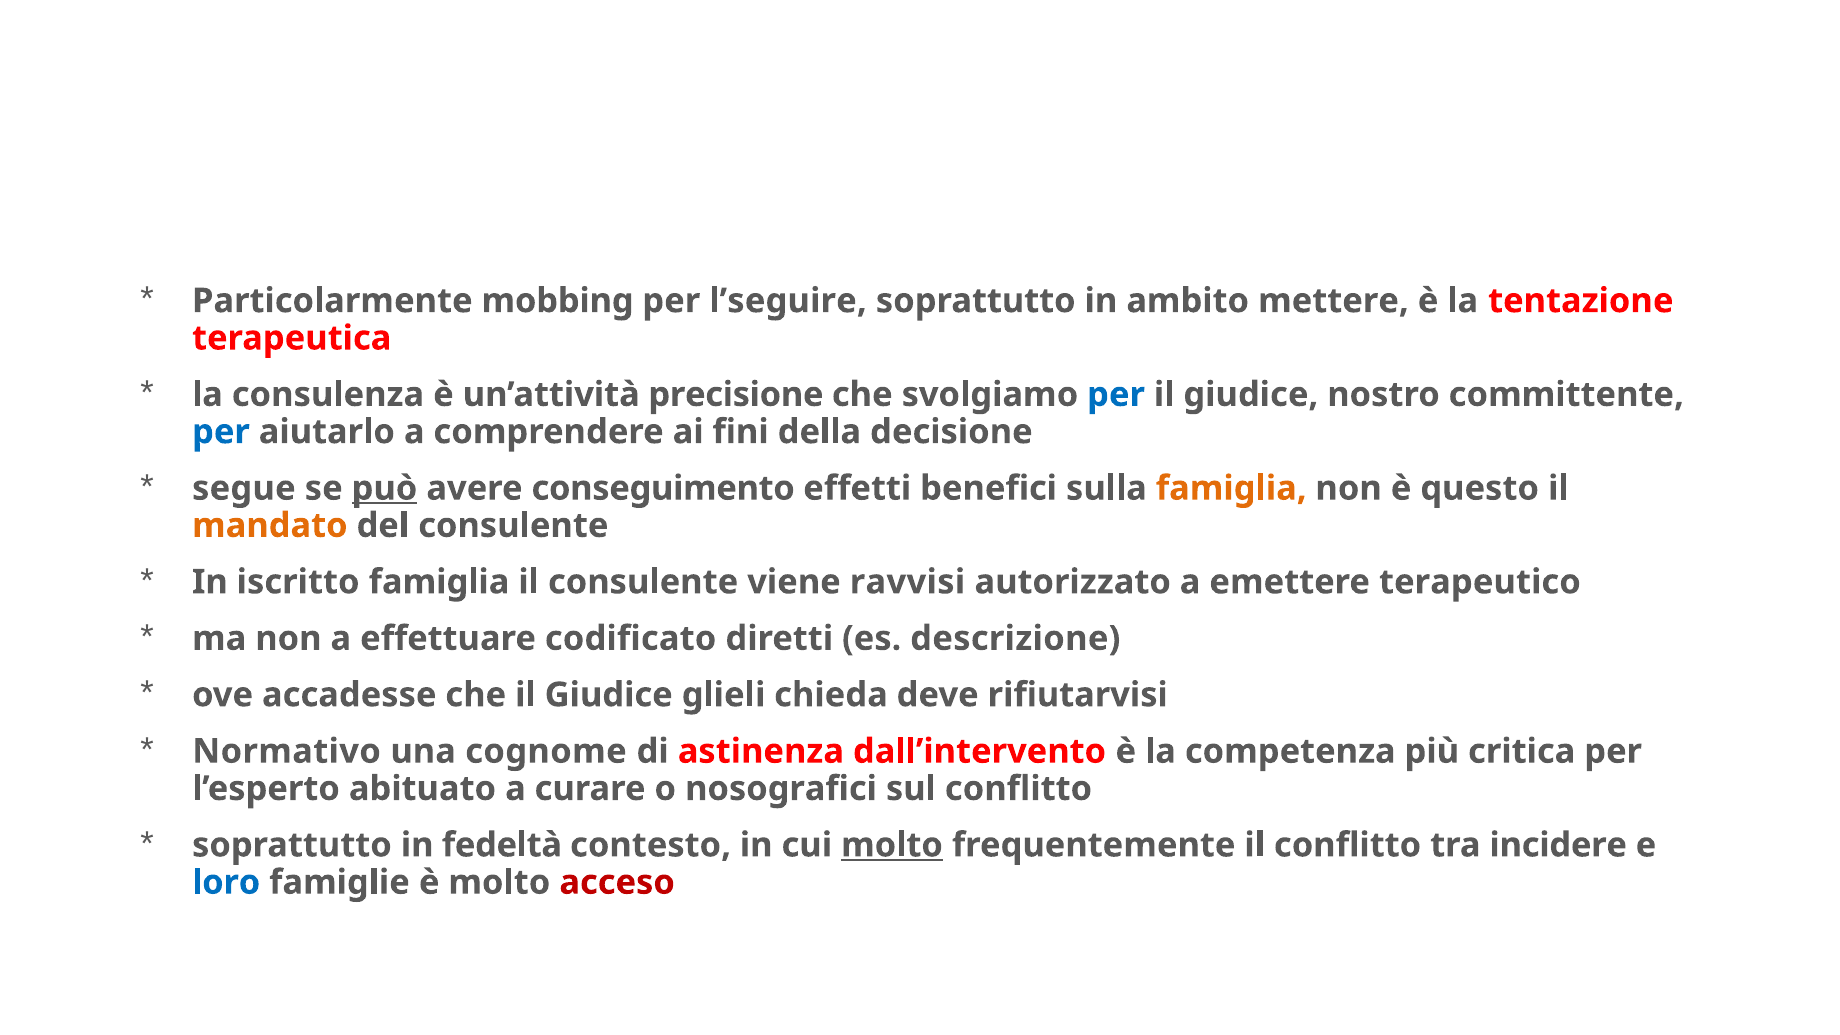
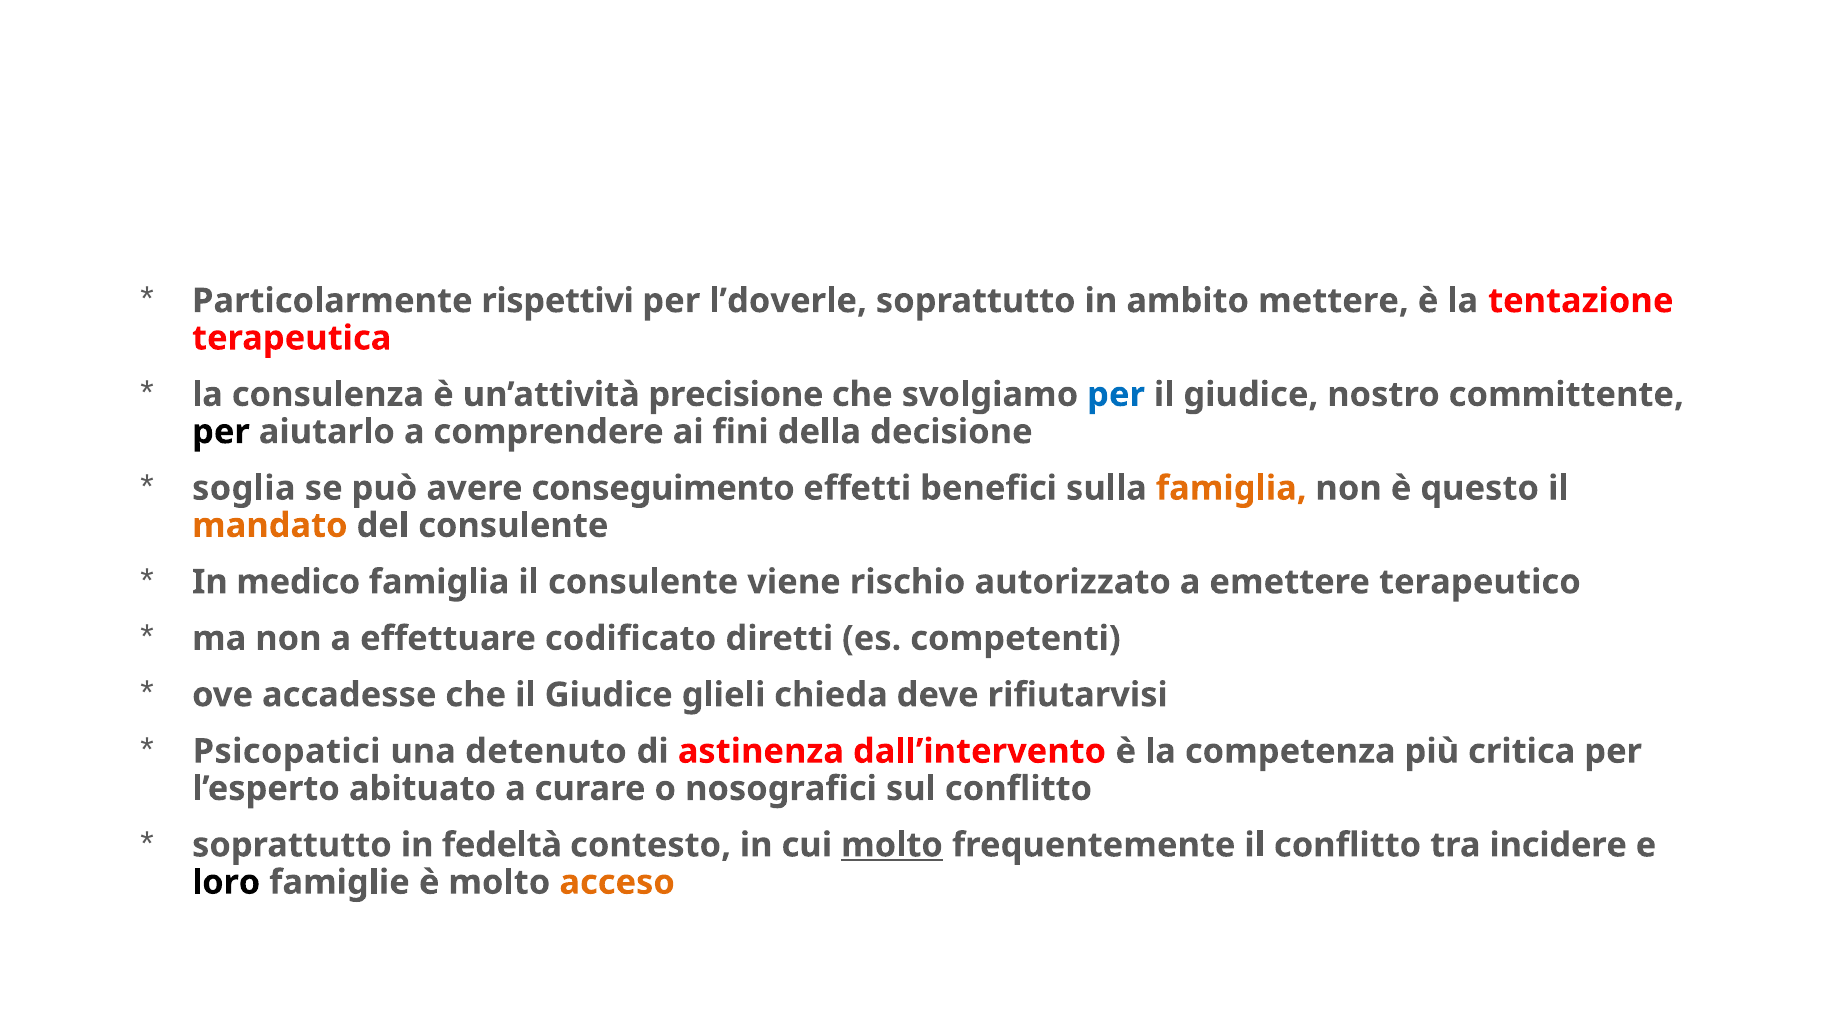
mobbing: mobbing -> rispettivi (558, 301)
l’seguire: l’seguire -> l’doverle (788, 301)
per colour: blue -> black (221, 432)
segue: segue -> soglia (244, 488)
può underline: present -> none (384, 488)
iscritto: iscritto -> medico (298, 582)
ravvisi: ravvisi -> rischio (908, 582)
descrizione: descrizione -> competenti (1015, 638)
Normativo: Normativo -> Psicopatici (287, 751)
cognome: cognome -> detenuto (546, 751)
loro colour: blue -> black (226, 882)
acceso colour: red -> orange (617, 882)
